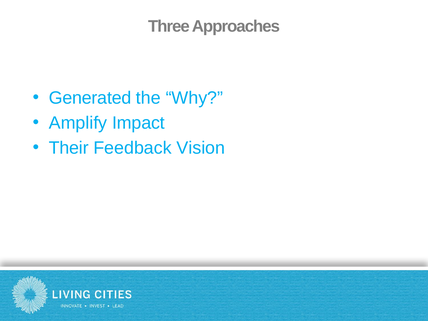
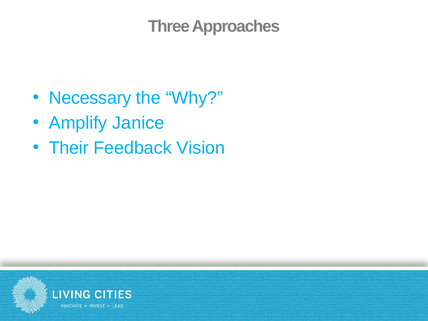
Generated: Generated -> Necessary (90, 98)
Impact: Impact -> Janice (138, 123)
